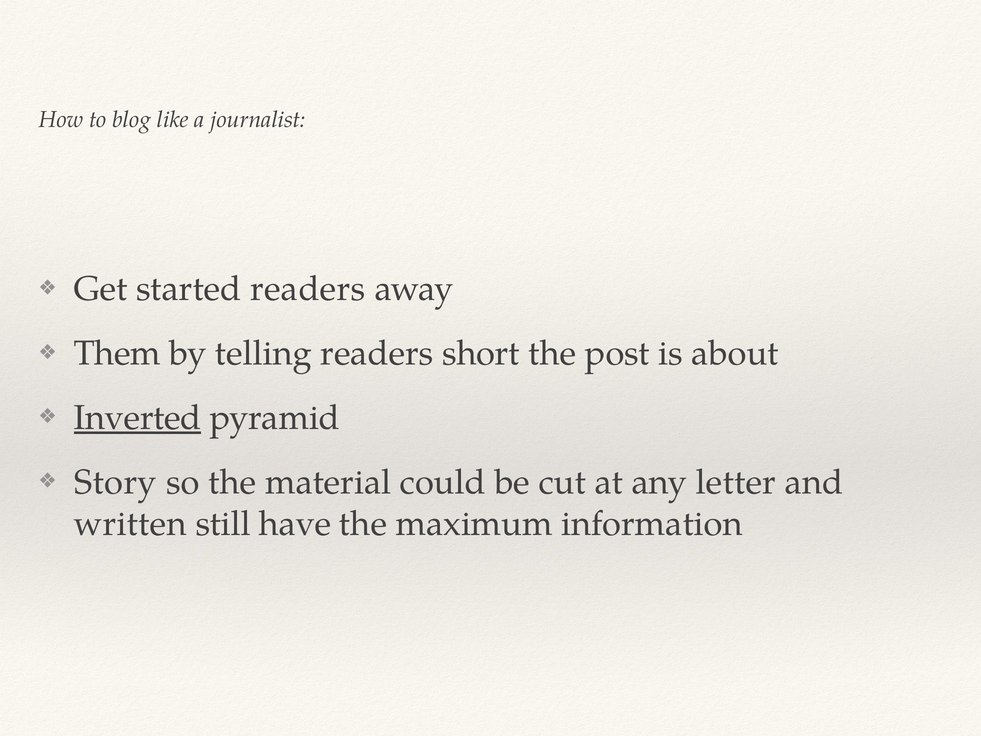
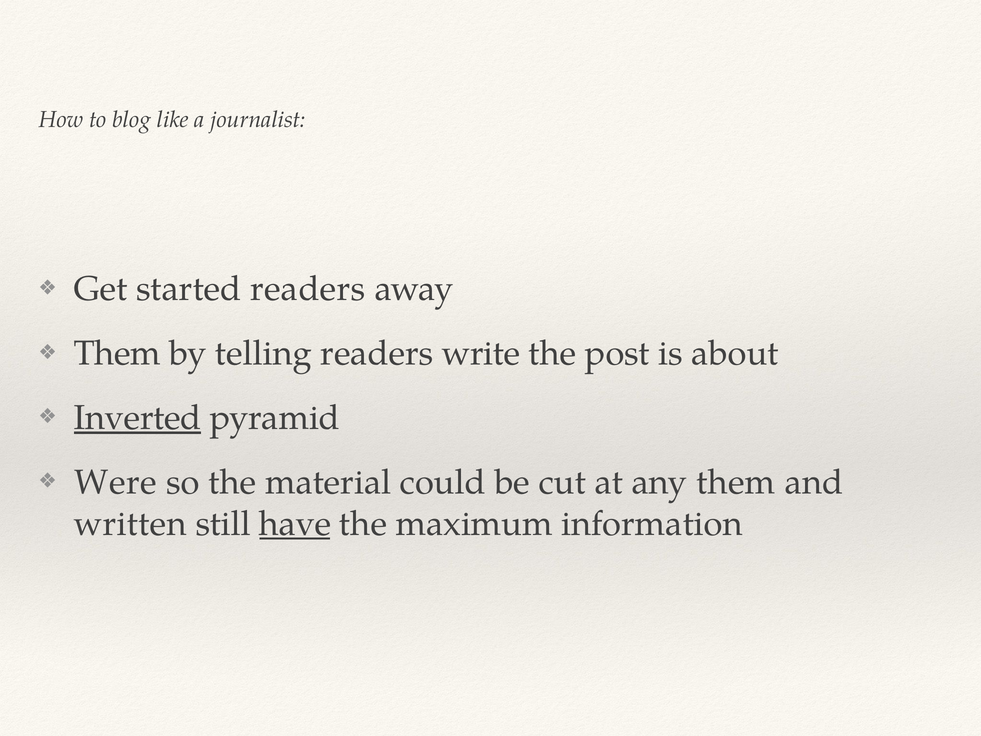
short: short -> write (481, 353)
Story: Story -> Were (115, 482)
any letter: letter -> them (736, 482)
have underline: none -> present (295, 524)
